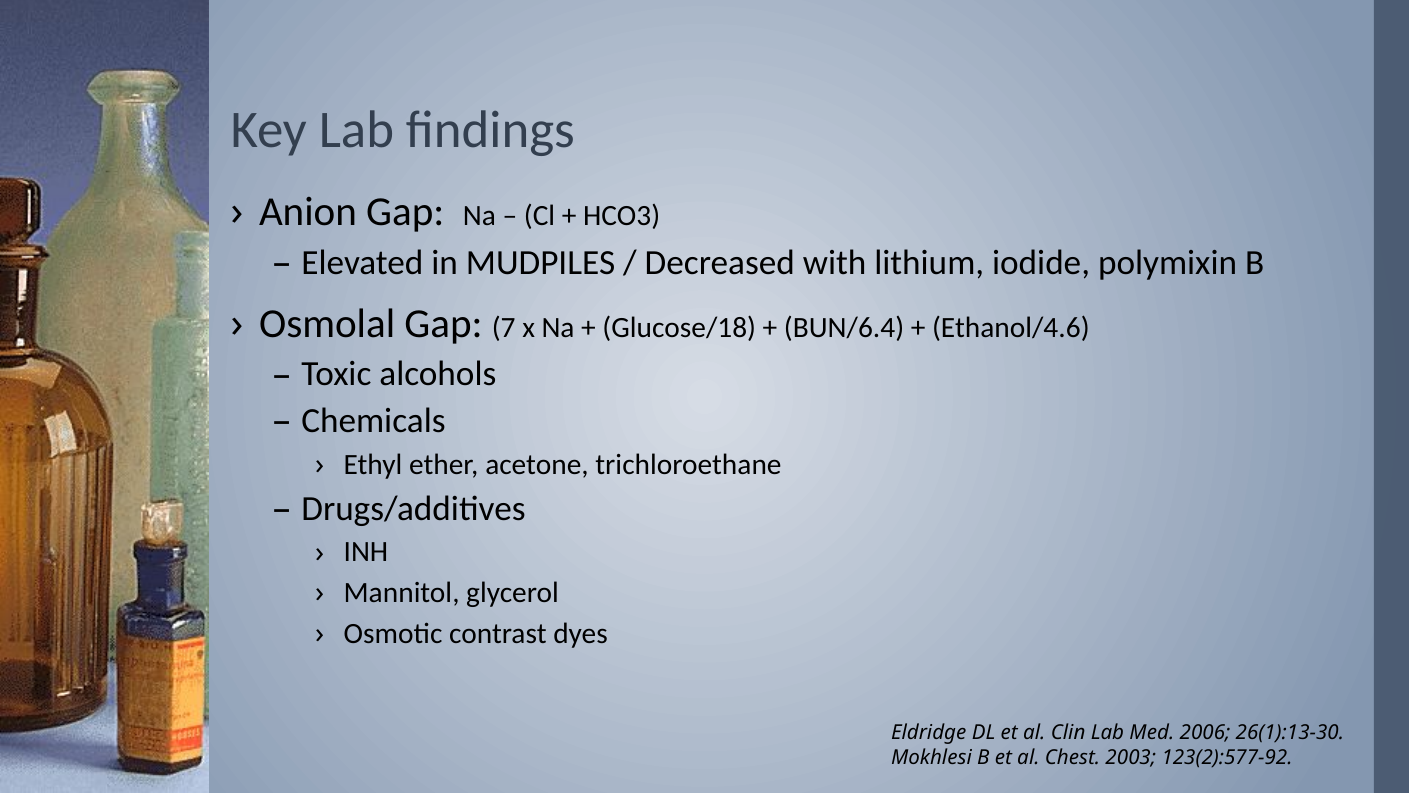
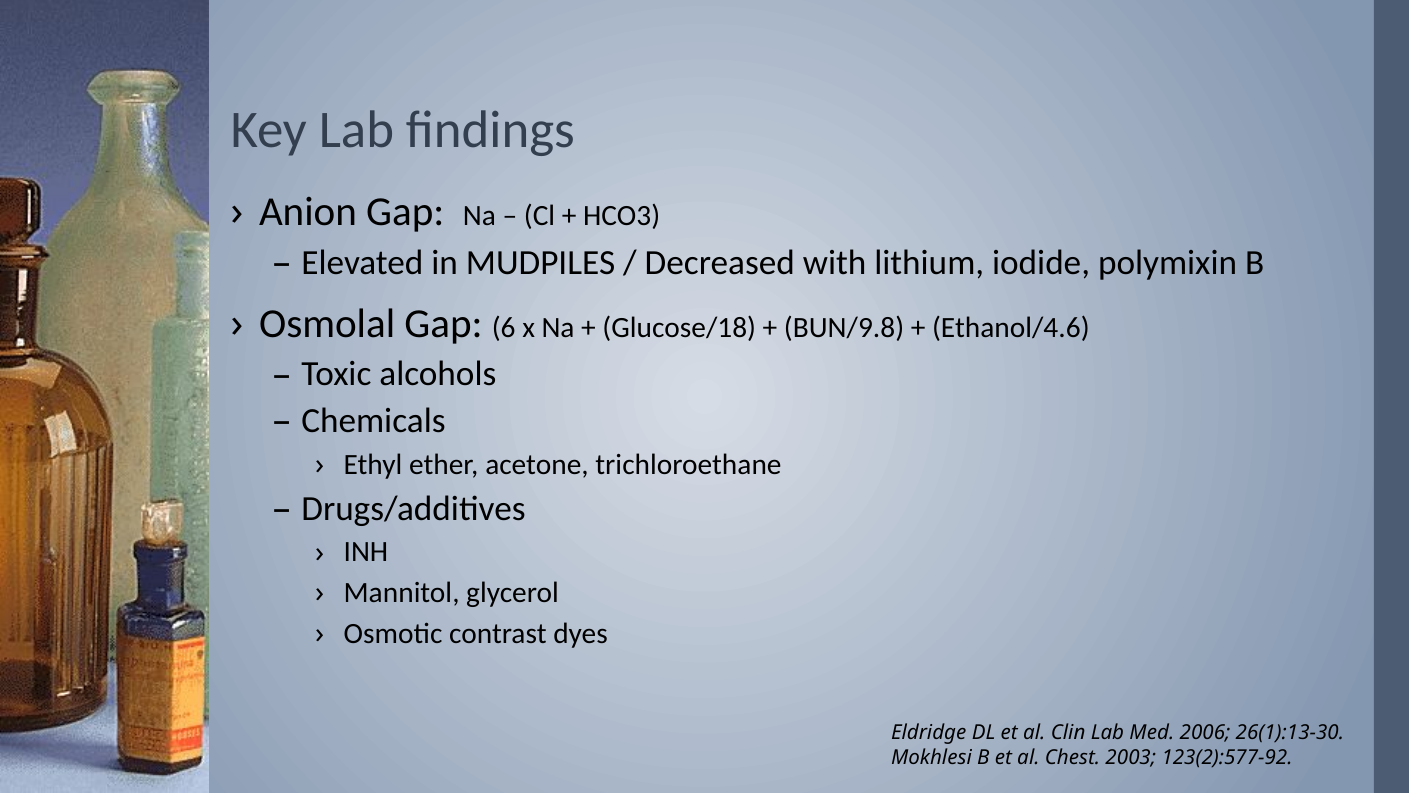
7: 7 -> 6 (504, 328)
BUN/6.4: BUN/6.4 -> BUN/9.8 (844, 328)
